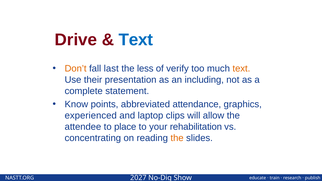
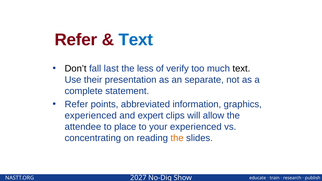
Drive: Drive -> Refer (76, 40)
Don’t colour: orange -> black (76, 69)
text colour: orange -> black (241, 69)
including: including -> separate (204, 80)
Know: Know -> Refer (76, 104)
attendance: attendance -> information (197, 104)
laptop: laptop -> expert (151, 116)
your rehabilitation: rehabilitation -> experienced (196, 127)
